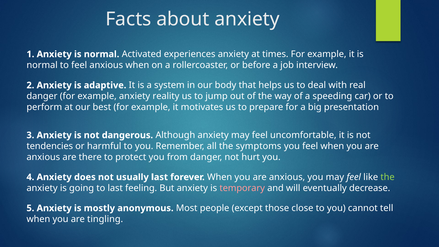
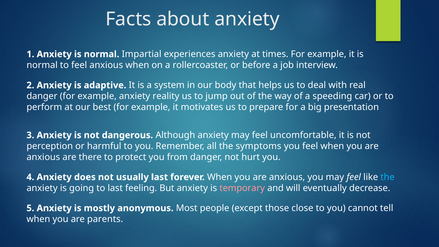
Activated: Activated -> Impartial (142, 54)
tendencies: tendencies -> perception (50, 146)
the colour: light green -> light blue (388, 177)
tingling: tingling -> parents (105, 219)
